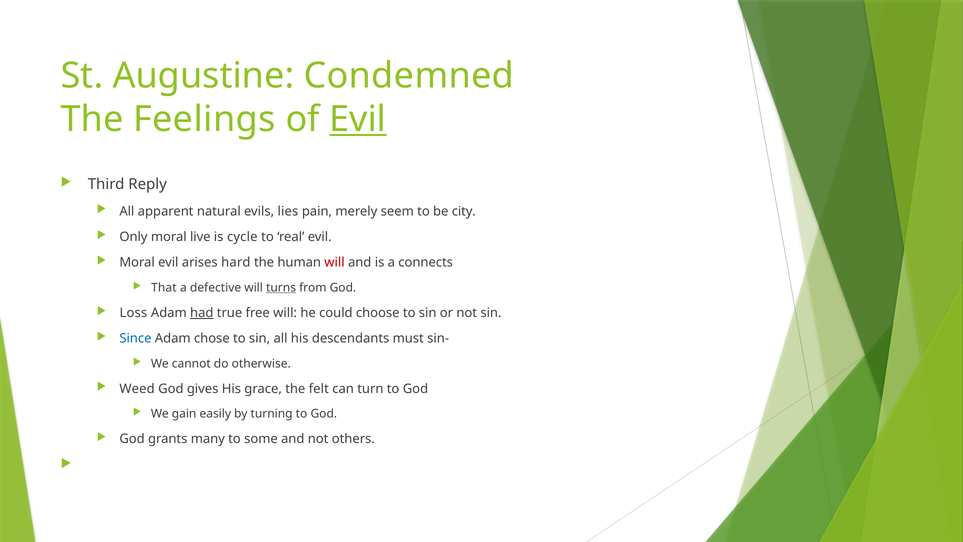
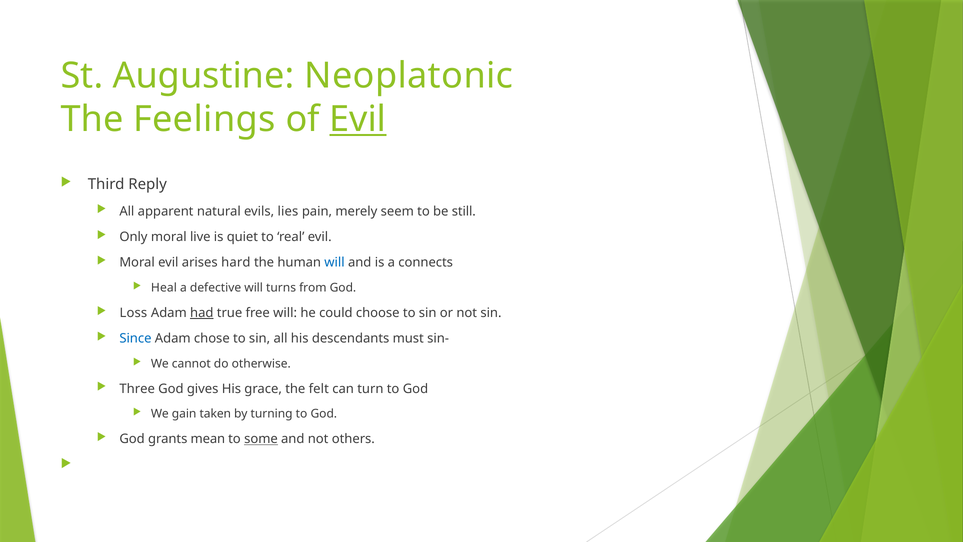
Condemned: Condemned -> Neoplatonic (409, 76)
city: city -> still (464, 211)
cycle: cycle -> quiet (242, 237)
will colour: red -> blue (335, 263)
That: That -> Heal (164, 288)
turns underline: present -> none (281, 288)
Weed: Weed -> Three (137, 389)
easily: easily -> taken (215, 414)
many: many -> mean (208, 439)
some underline: none -> present (261, 439)
